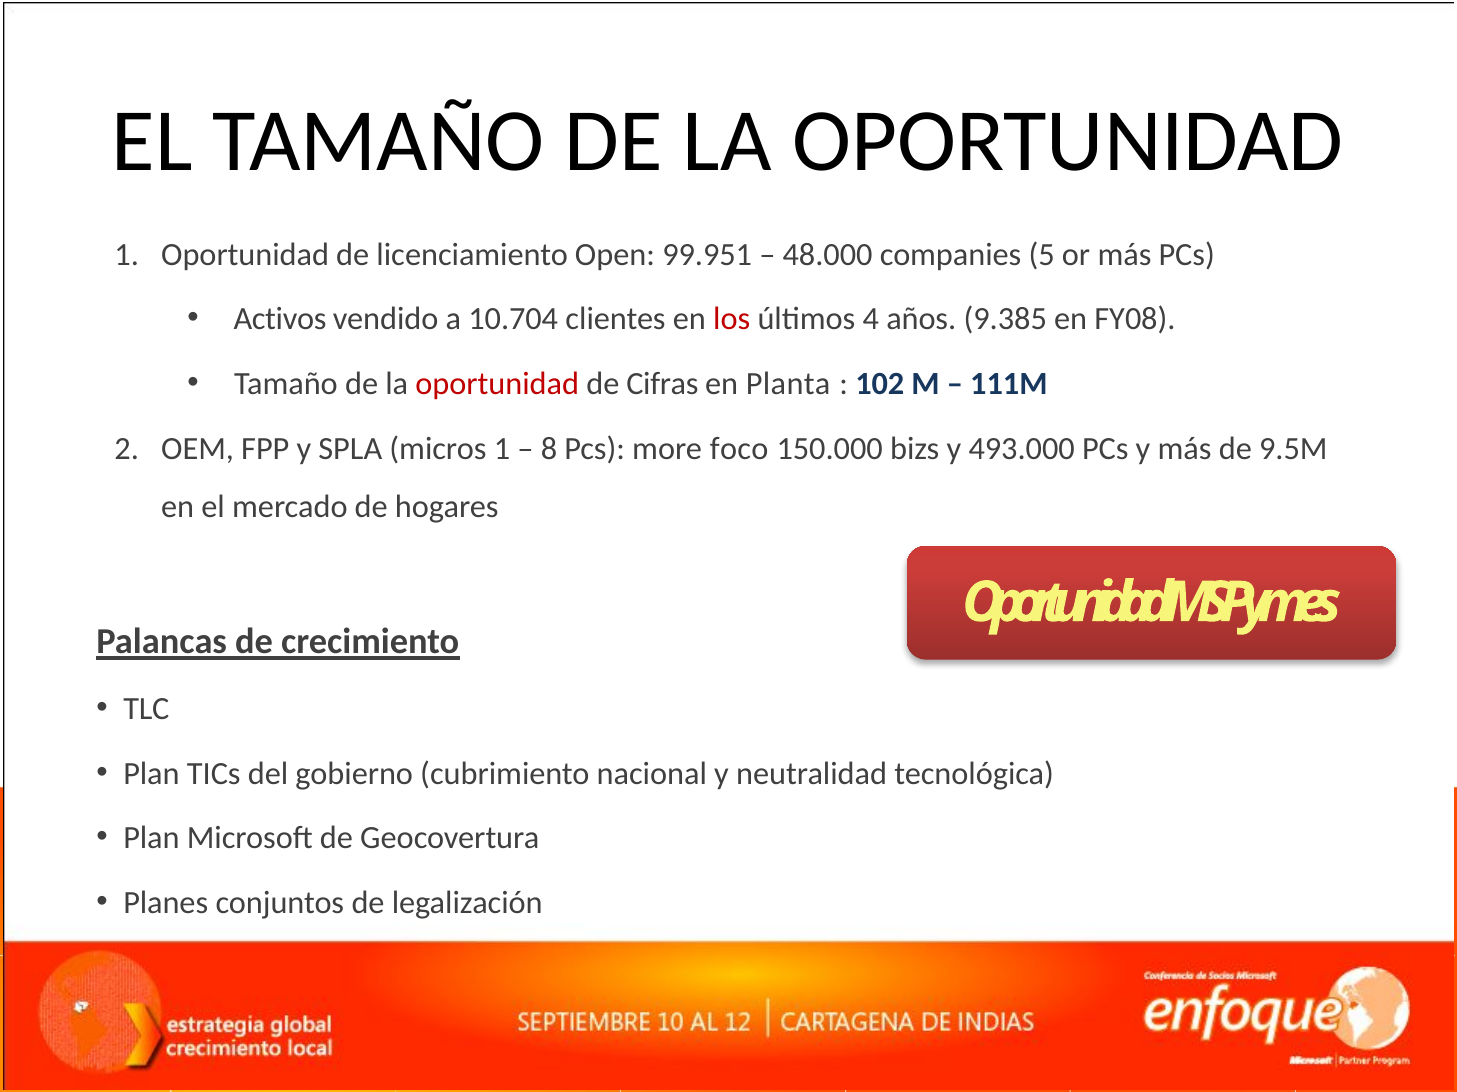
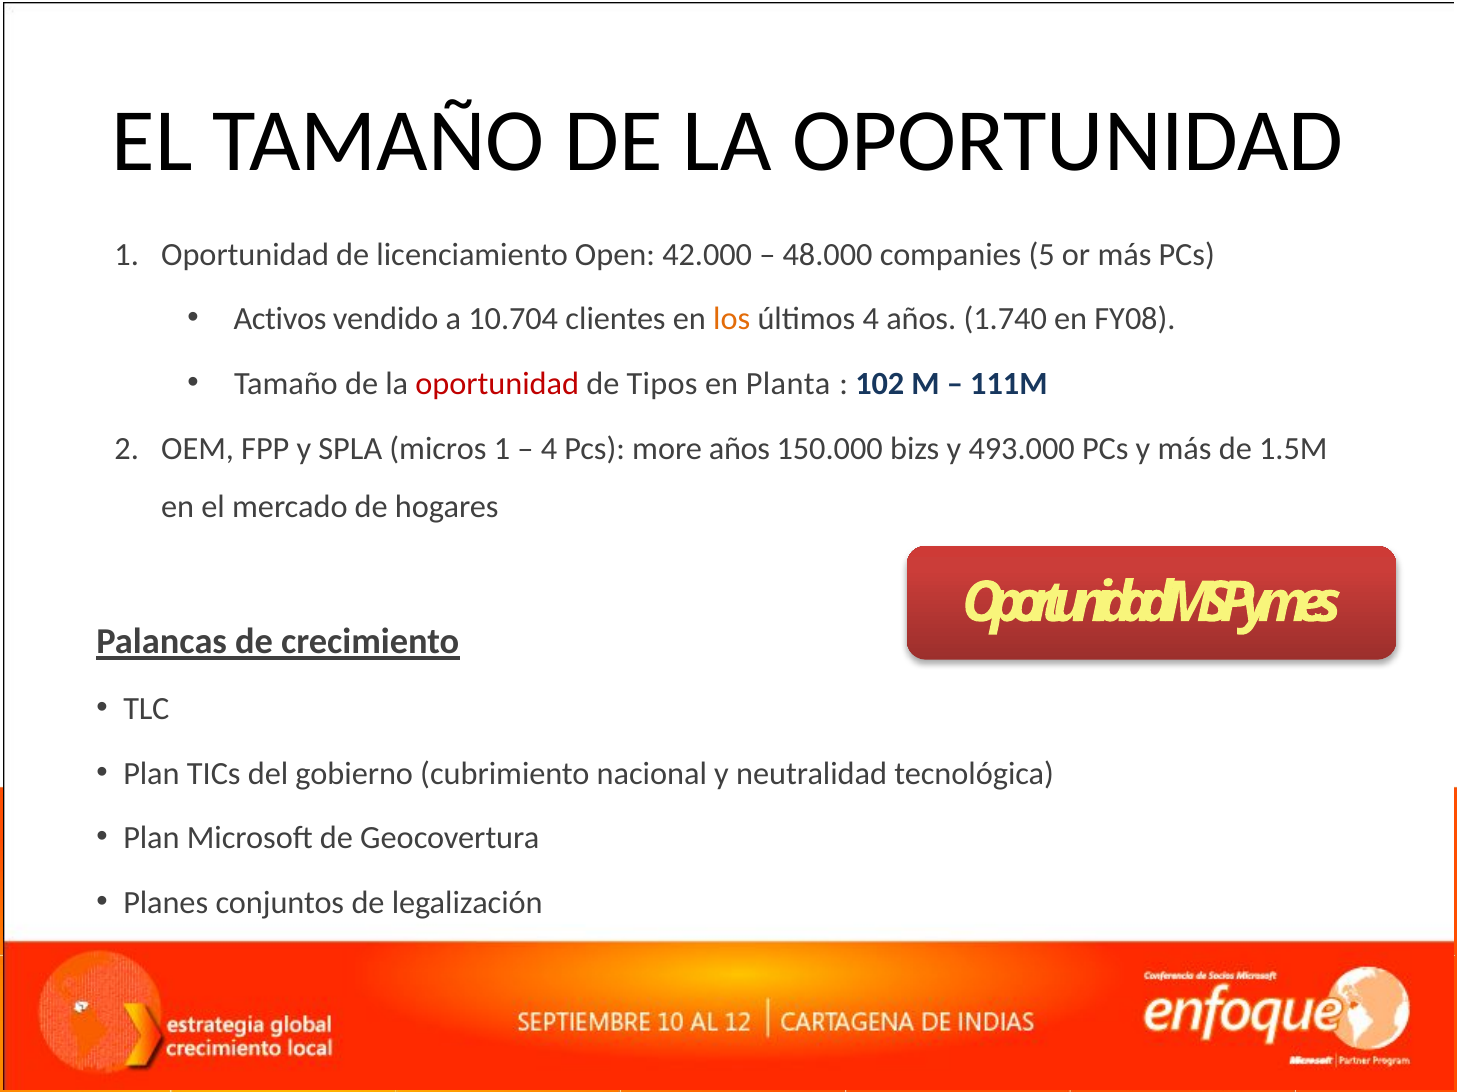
99.951: 99.951 -> 42.000 (707, 255)
los colour: red -> orange (732, 319)
9.385: 9.385 -> 1.740 (1005, 319)
Cifras: Cifras -> Tipos (662, 384)
8: 8 -> 4 (549, 449)
more foco: foco -> años (740, 449)
9.5M: 9.5M -> 1.5M (1293, 449)
